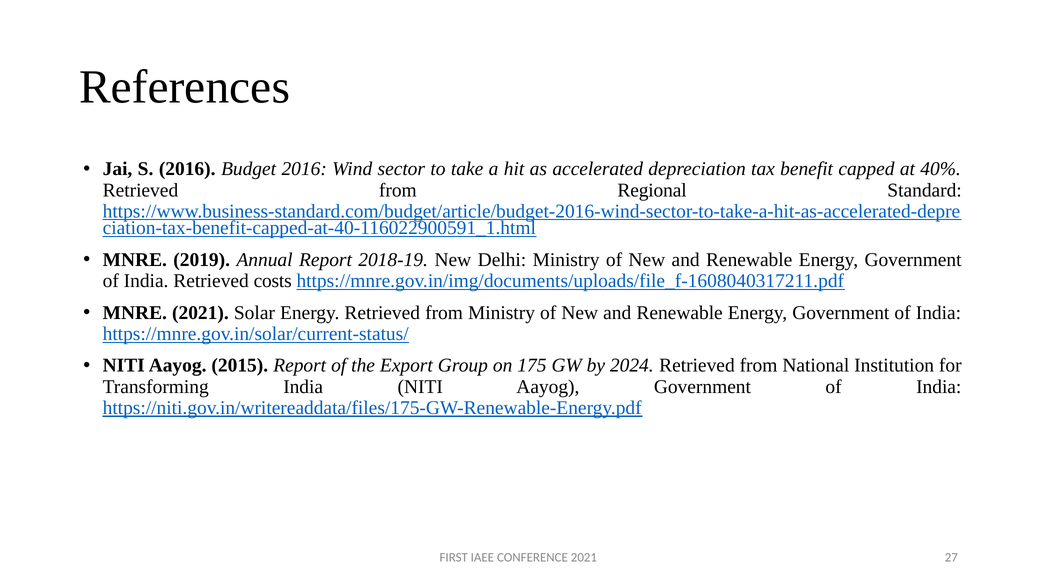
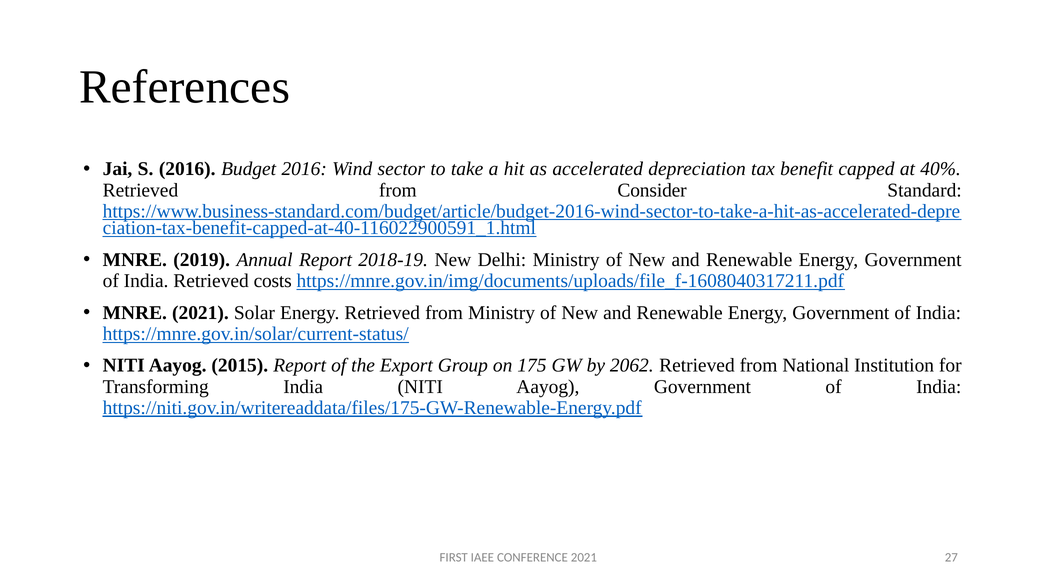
Regional: Regional -> Consider (652, 190)
2024: 2024 -> 2062 (632, 365)
